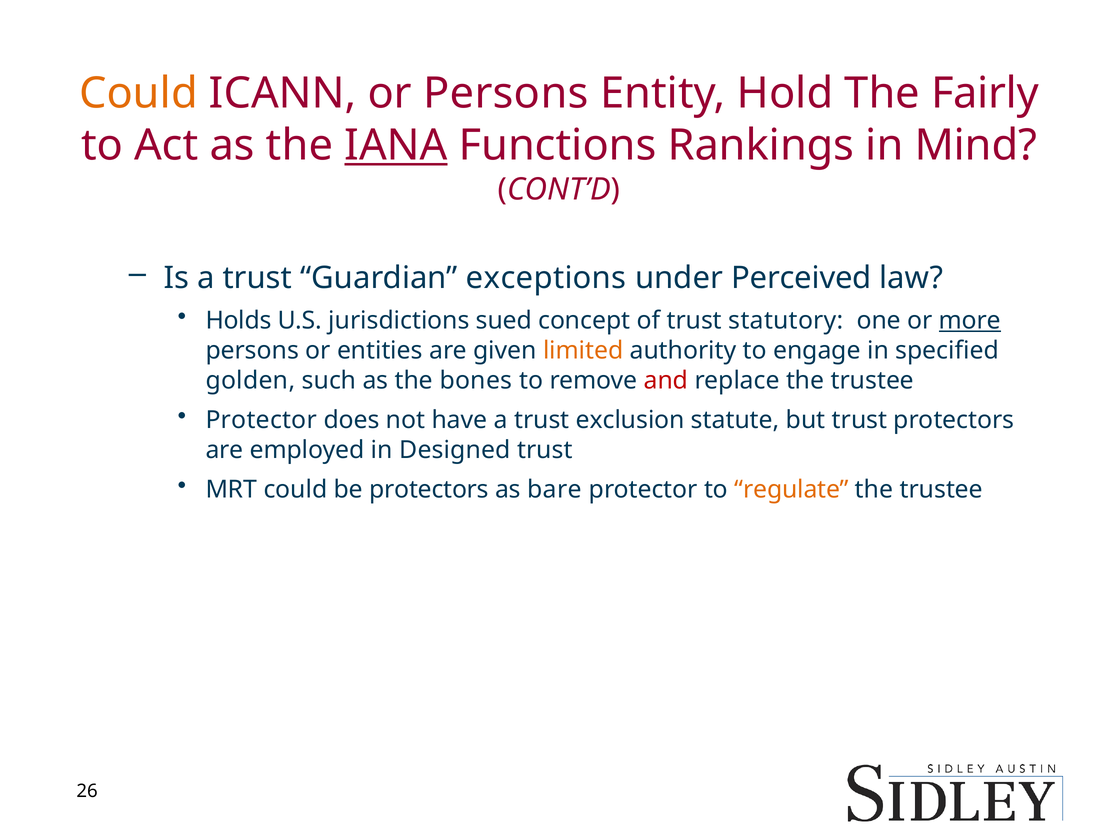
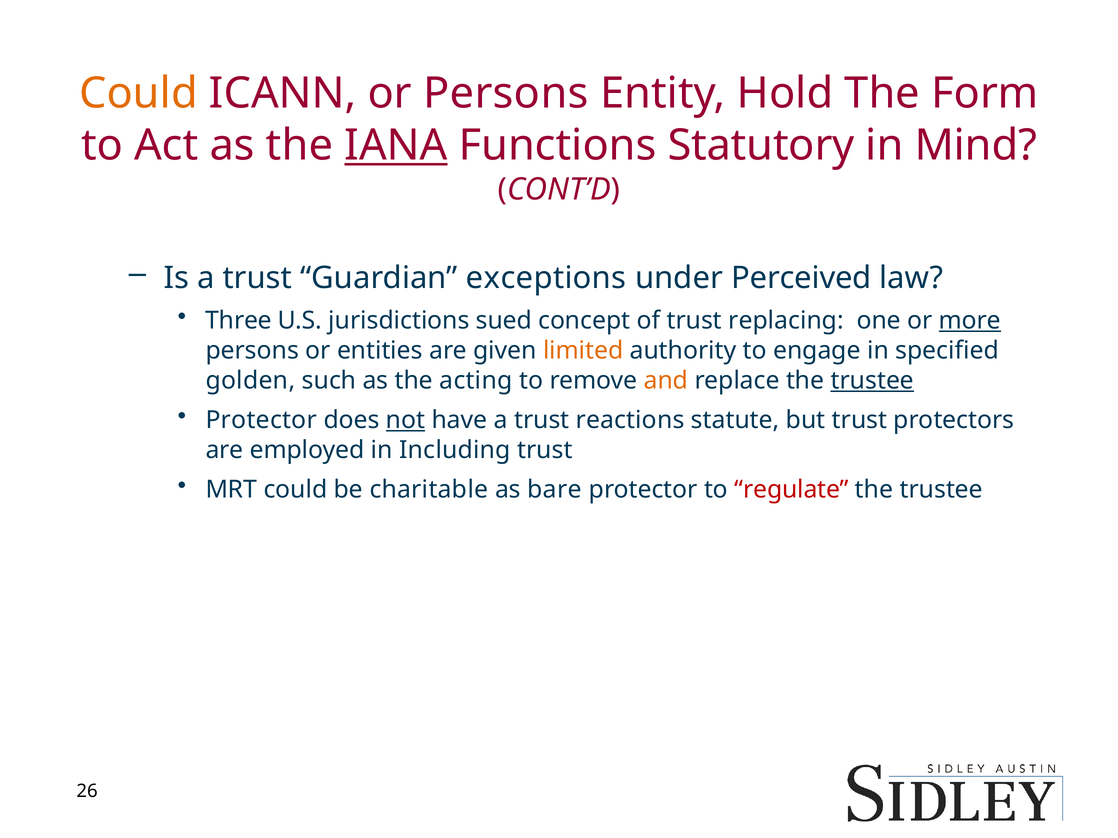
Fairly: Fairly -> Form (985, 93)
Rankings: Rankings -> Statutory (761, 146)
Holds: Holds -> Three (239, 321)
statutory: statutory -> replacing (786, 321)
bones: bones -> acting (476, 381)
and colour: red -> orange (666, 381)
trustee underline: none -> present (872, 381)
not underline: none -> present (406, 420)
exclusion: exclusion -> reactions (630, 420)
Designed: Designed -> Including (455, 450)
be protectors: protectors -> charitable (429, 490)
regulate colour: orange -> red (792, 490)
